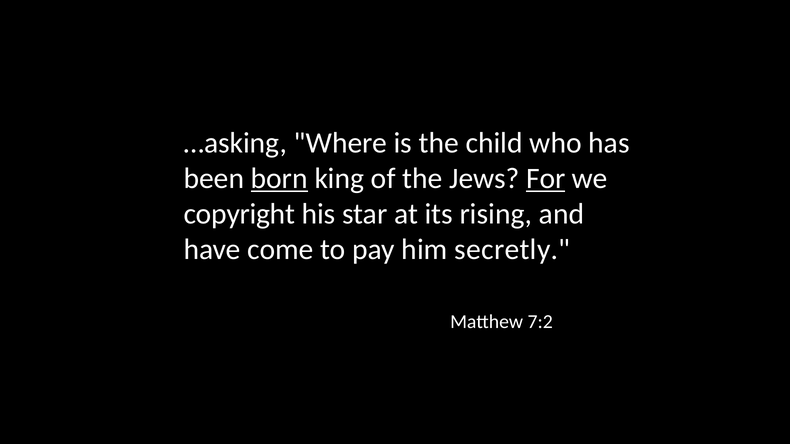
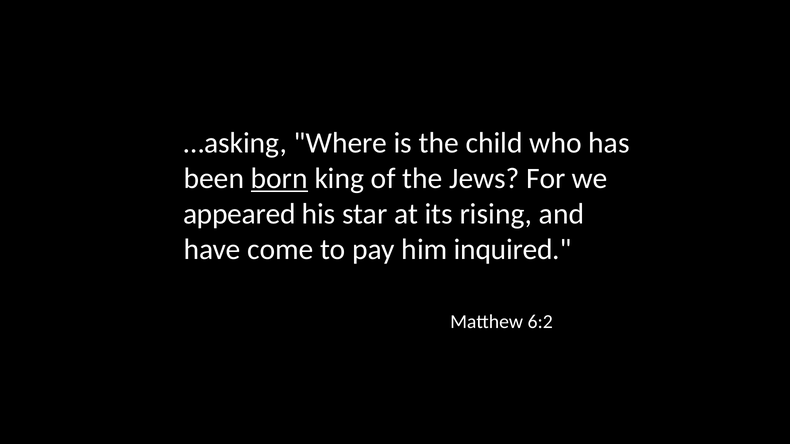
For underline: present -> none (546, 179)
copyright: copyright -> appeared (239, 214)
secretly: secretly -> inquired (513, 250)
7:2: 7:2 -> 6:2 (540, 322)
